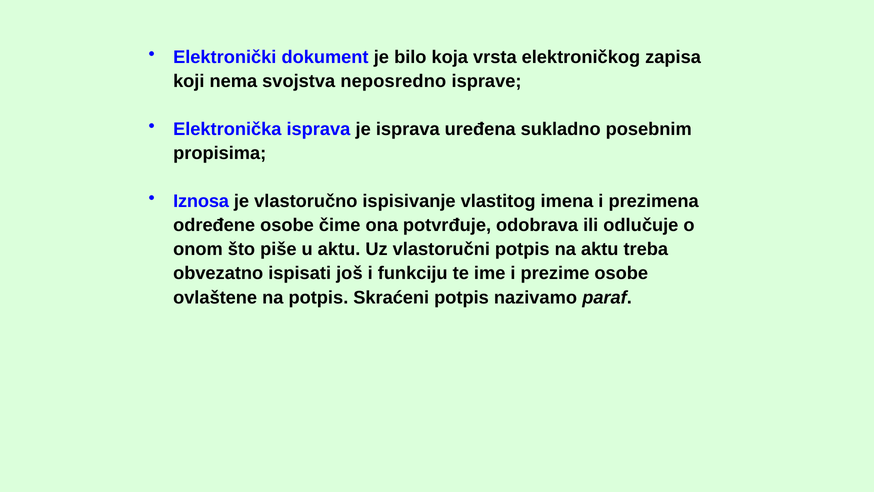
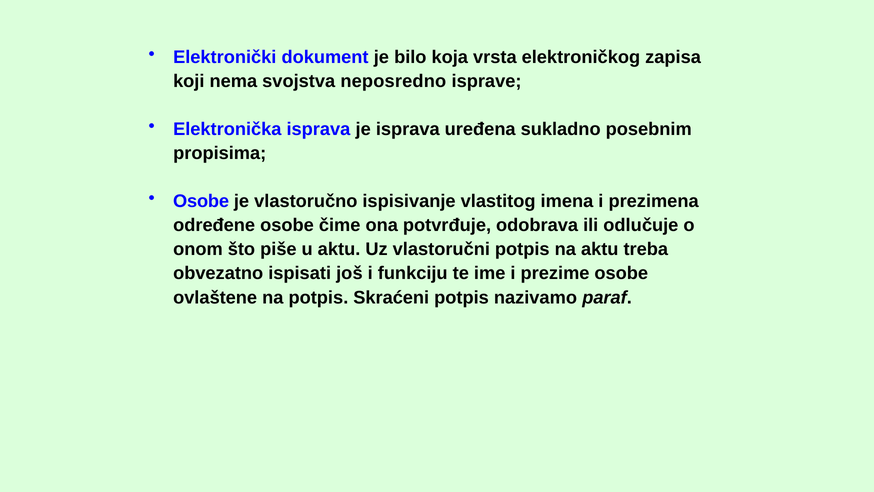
Iznosa: Iznosa -> Osobe (201, 201)
